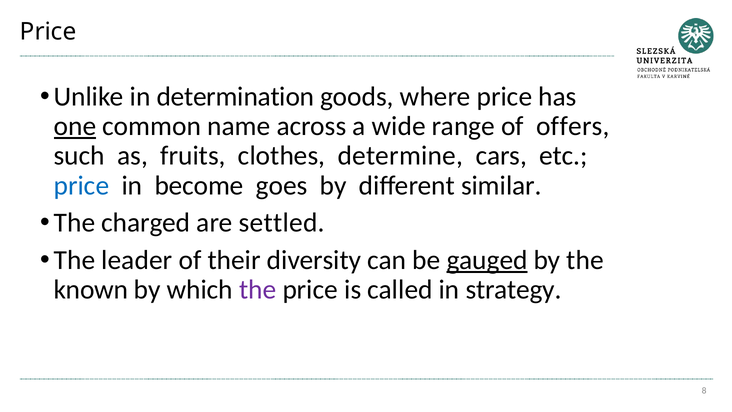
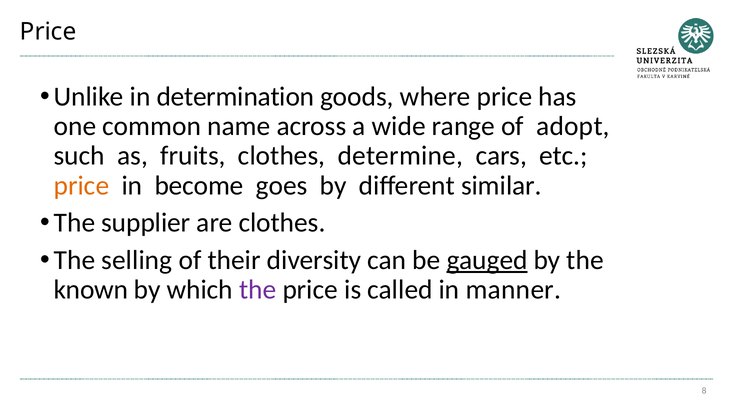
one underline: present -> none (75, 126)
offers: offers -> adopt (573, 126)
price colour: blue -> orange (81, 185)
charged: charged -> supplier (146, 223)
are settled: settled -> clothes (282, 223)
leader: leader -> selling (137, 260)
strategy: strategy -> manner (513, 290)
